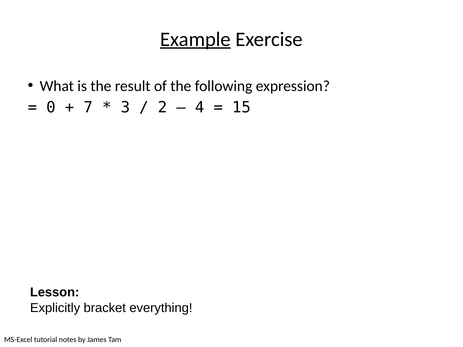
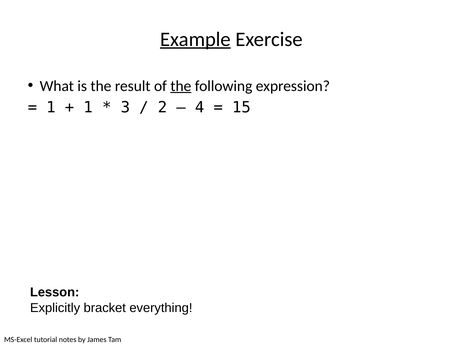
the underline: none -> present (181, 86)
0: 0 -> 1 (51, 108)
7: 7 -> 1 (88, 108)
